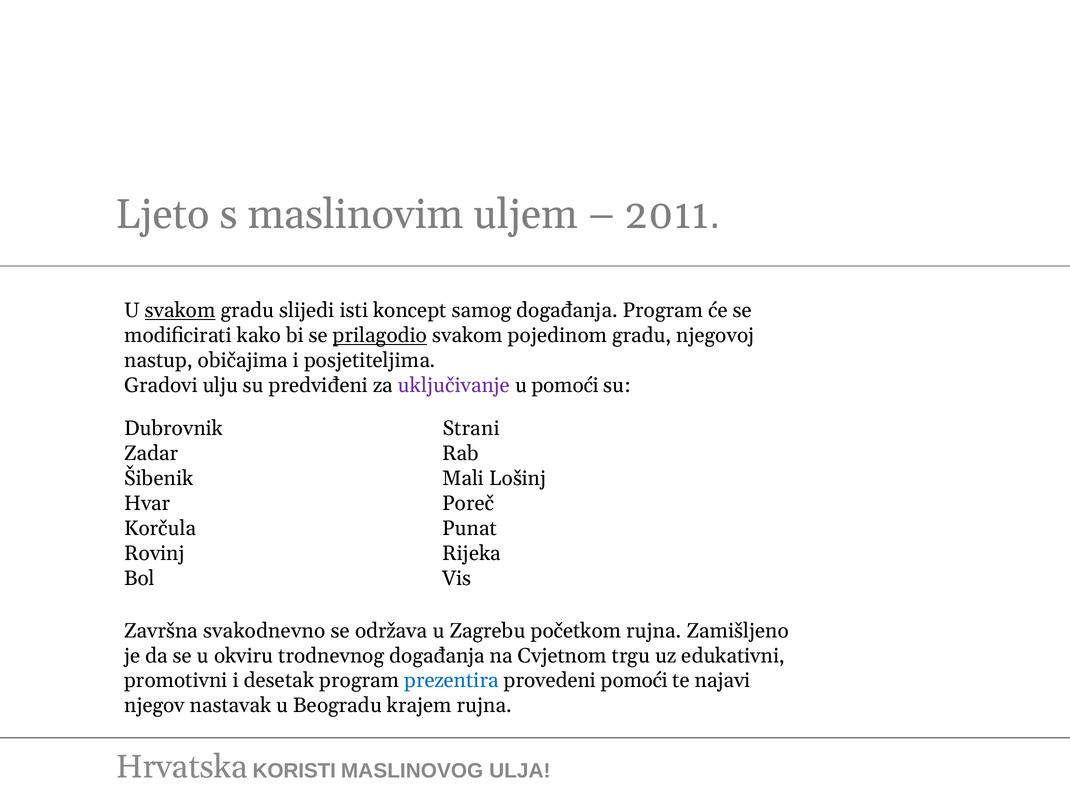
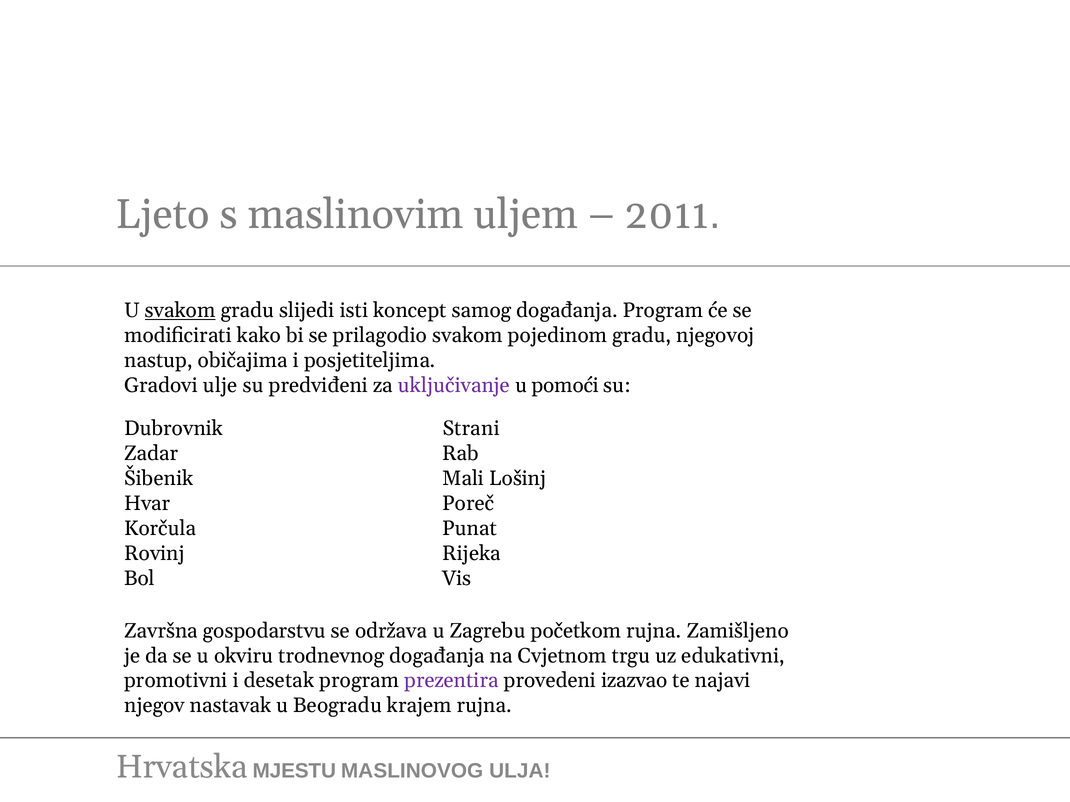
prilagodio underline: present -> none (380, 336)
ulju: ulju -> ulje (220, 386)
svakodnevno: svakodnevno -> gospodarstvu (264, 631)
prezentira colour: blue -> purple (451, 681)
provedeni pomoći: pomoći -> izazvao (634, 681)
KORISTI: KORISTI -> MJESTU (294, 771)
